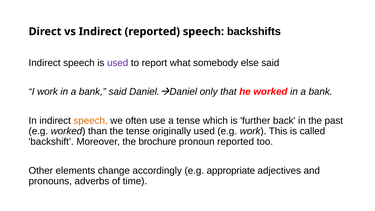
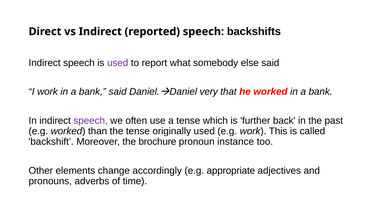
only: only -> very (209, 92)
speech colour: orange -> purple (91, 121)
pronoun reported: reported -> instance (236, 142)
